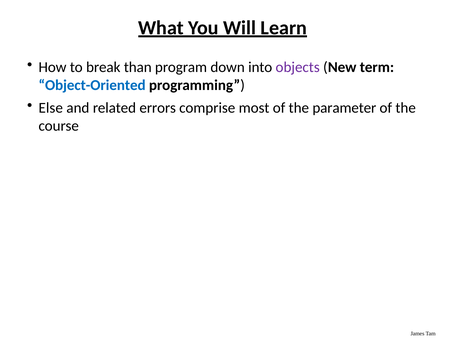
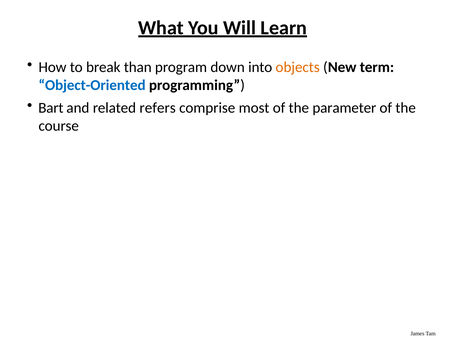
objects colour: purple -> orange (298, 67)
Else: Else -> Bart (51, 108)
errors: errors -> refers (158, 108)
